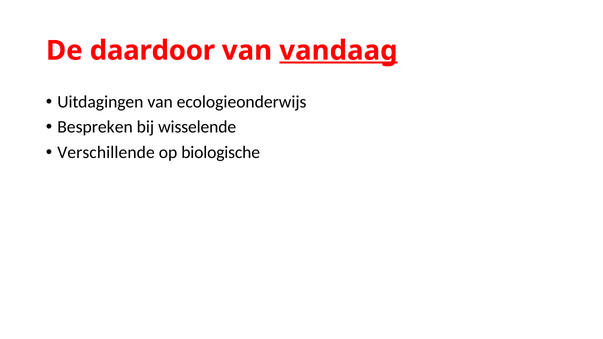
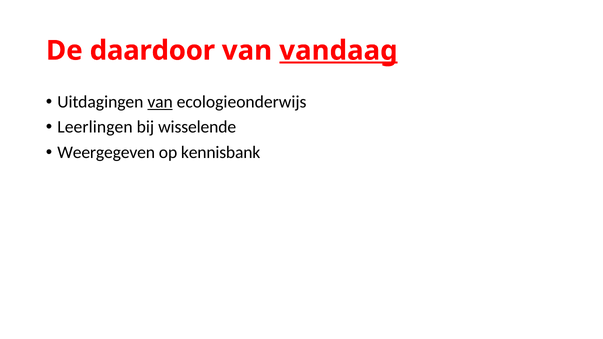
van underline: none -> present (160, 102)
Bespreken: Bespreken -> Leerlingen (95, 127)
Verschillende: Verschillende -> Weergegeven (106, 153)
biologische: biologische -> kennisbank (221, 153)
